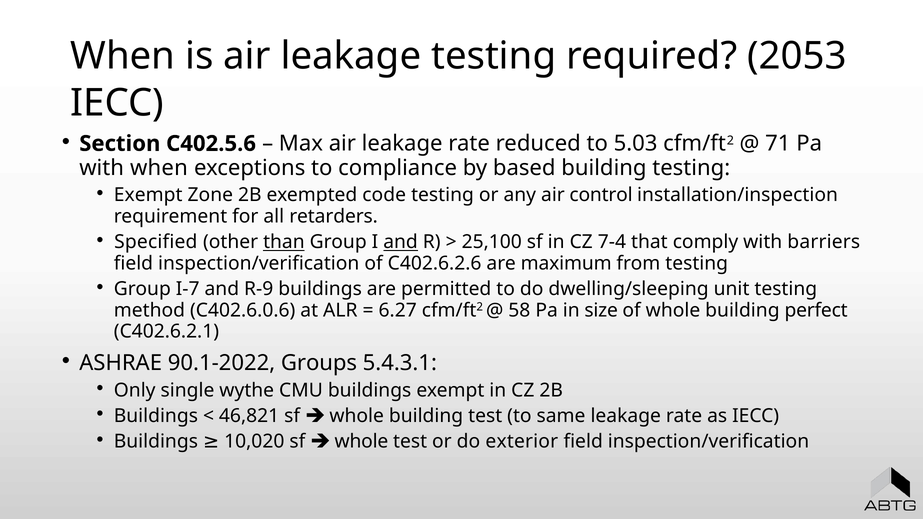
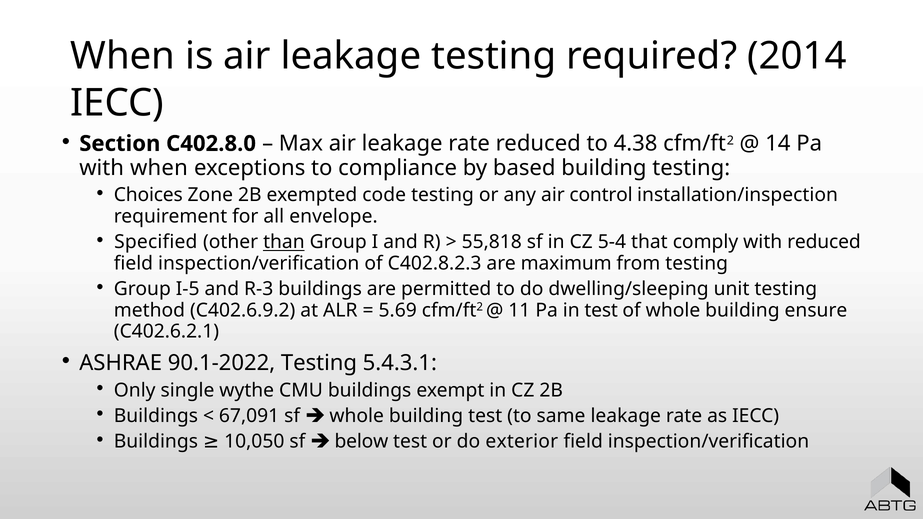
2053: 2053 -> 2014 (797, 56)
C402.5.6: C402.5.6 -> C402.8.0 (211, 144)
5.03: 5.03 -> 4.38 (636, 144)
71: 71 -> 14 (778, 144)
Exempt: Exempt -> Choices (148, 195)
retarders: retarders -> envelope (333, 217)
and underline: present -> none (401, 242)
25,100: 25,100 -> 55,818 (492, 242)
7-4: 7-4 -> 5-4 (612, 242)
with barriers: barriers -> reduced (824, 242)
C402.6.2.6: C402.6.2.6 -> C402.8.2.3 (435, 263)
I-7: I-7 -> I-5 (188, 289)
R-9: R-9 -> R-3 (259, 289)
C402.6.0.6: C402.6.0.6 -> C402.6.9.2 (243, 310)
6.27: 6.27 -> 5.69 (398, 310)
58: 58 -> 11 (519, 310)
in size: size -> test (601, 310)
perfect: perfect -> ensure (816, 310)
90.1-2022 Groups: Groups -> Testing (319, 363)
46,821: 46,821 -> 67,091 (249, 416)
10,020: 10,020 -> 10,050 (254, 442)
whole: whole -> below (361, 442)
